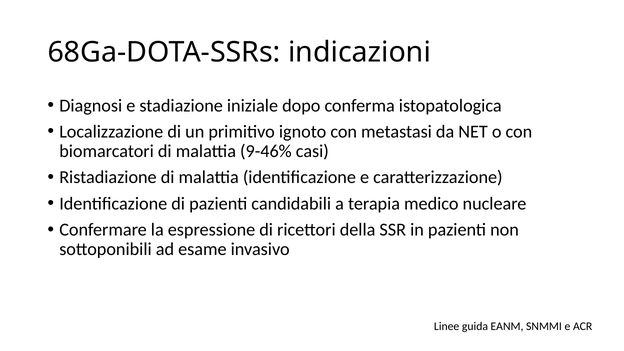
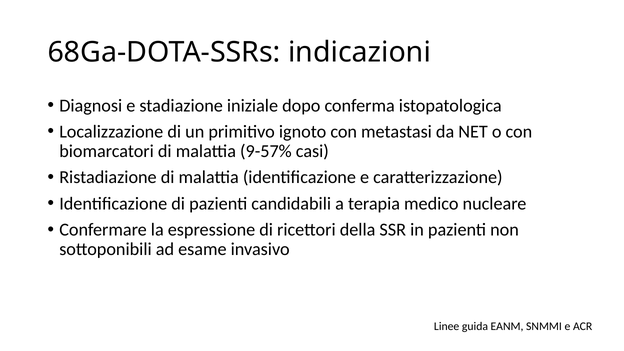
9-46%: 9-46% -> 9-57% (266, 151)
